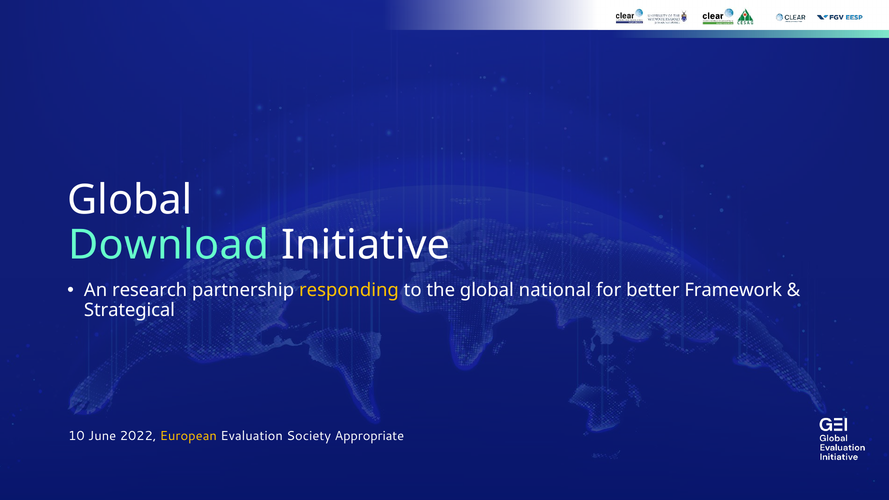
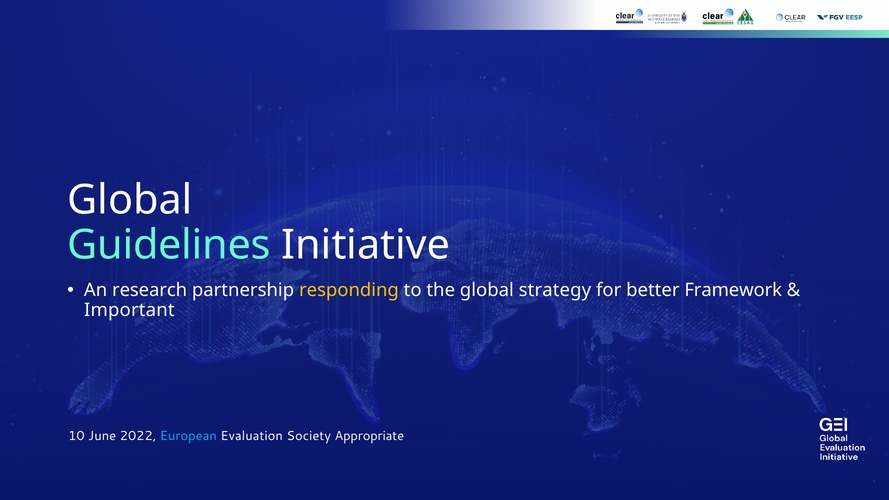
Download: Download -> Guidelines (169, 245)
national: national -> strategy (555, 290)
Strategical: Strategical -> Important (129, 310)
European colour: yellow -> light blue (188, 436)
